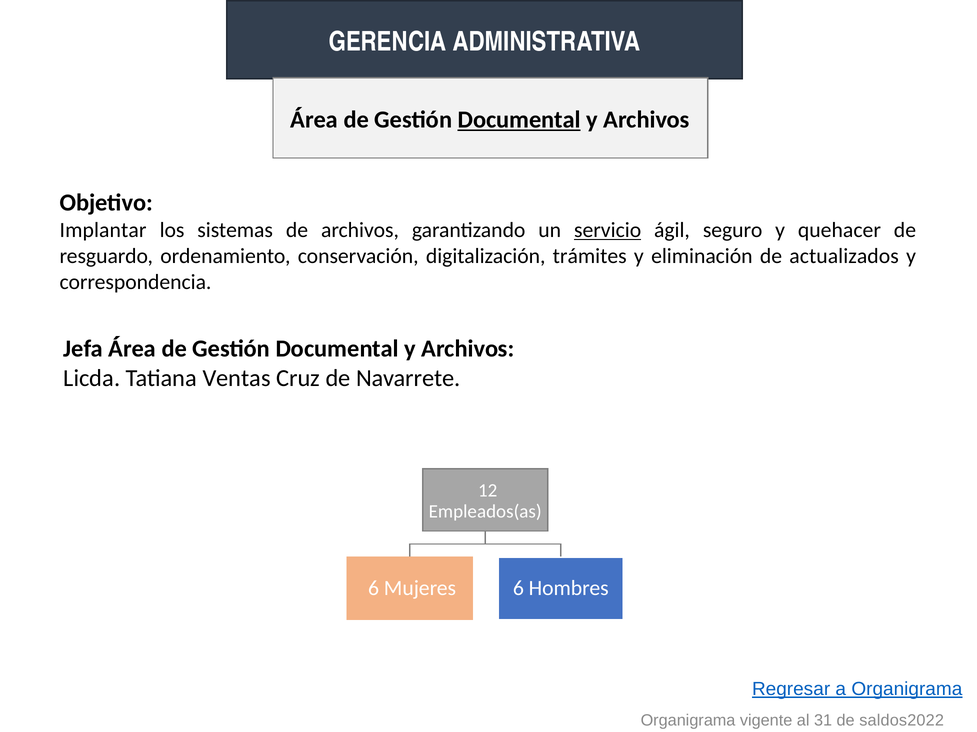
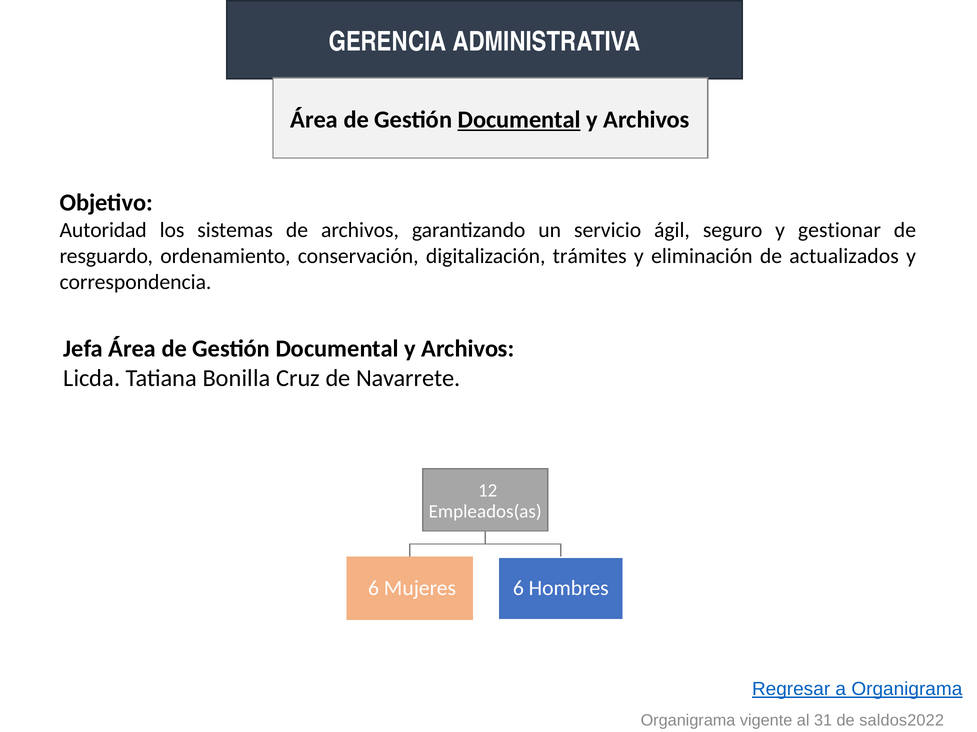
Implantar: Implantar -> Autoridad (103, 230)
servicio underline: present -> none (608, 230)
quehacer: quehacer -> gestionar (839, 230)
Ventas: Ventas -> Bonilla (237, 378)
